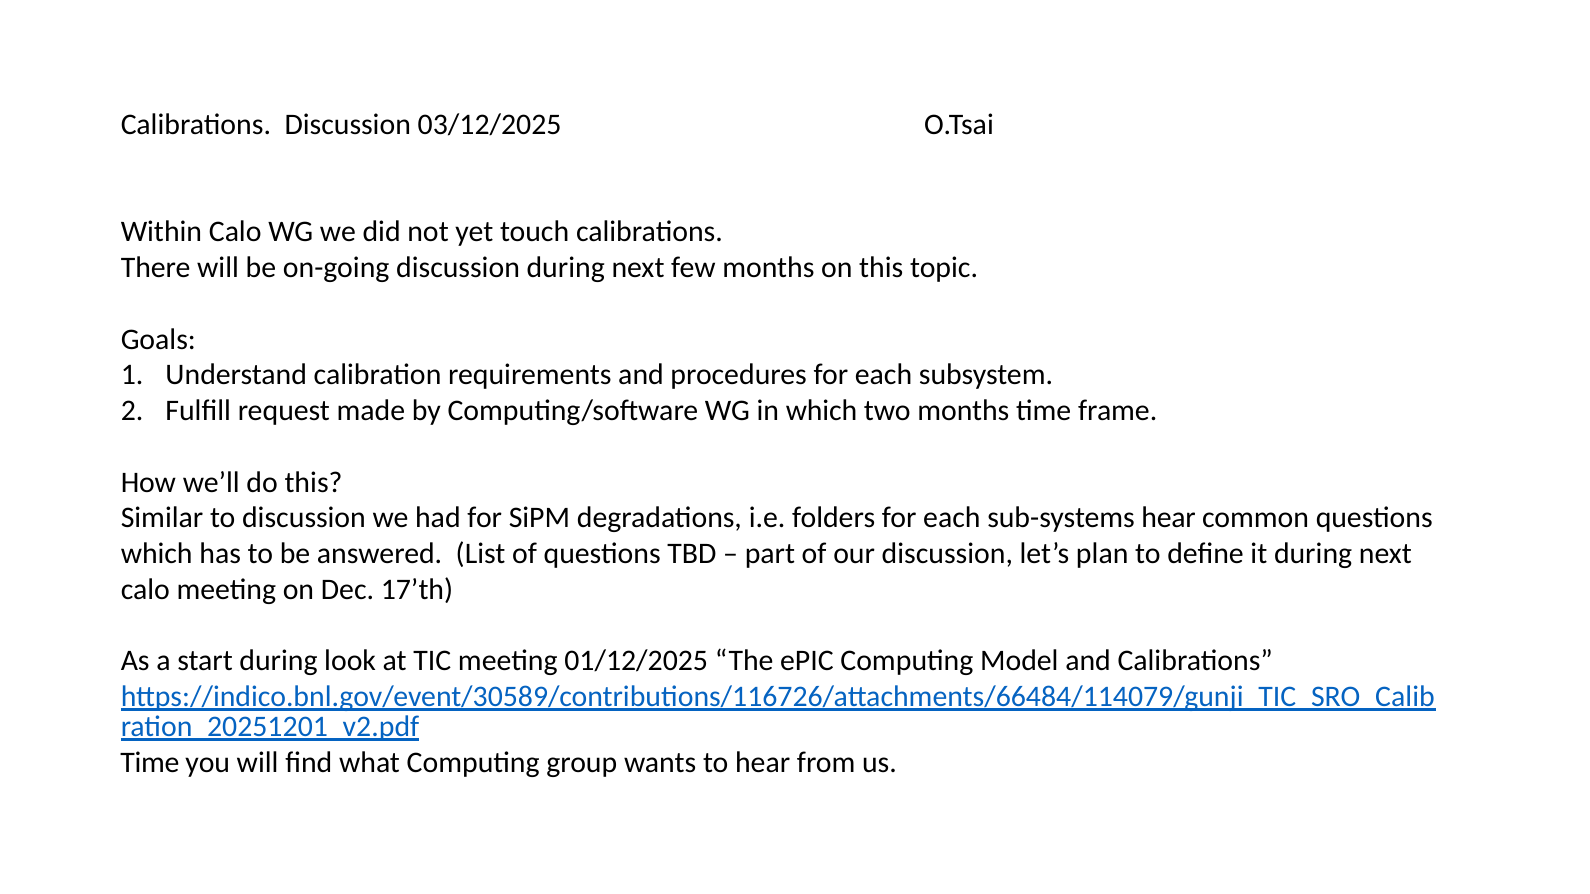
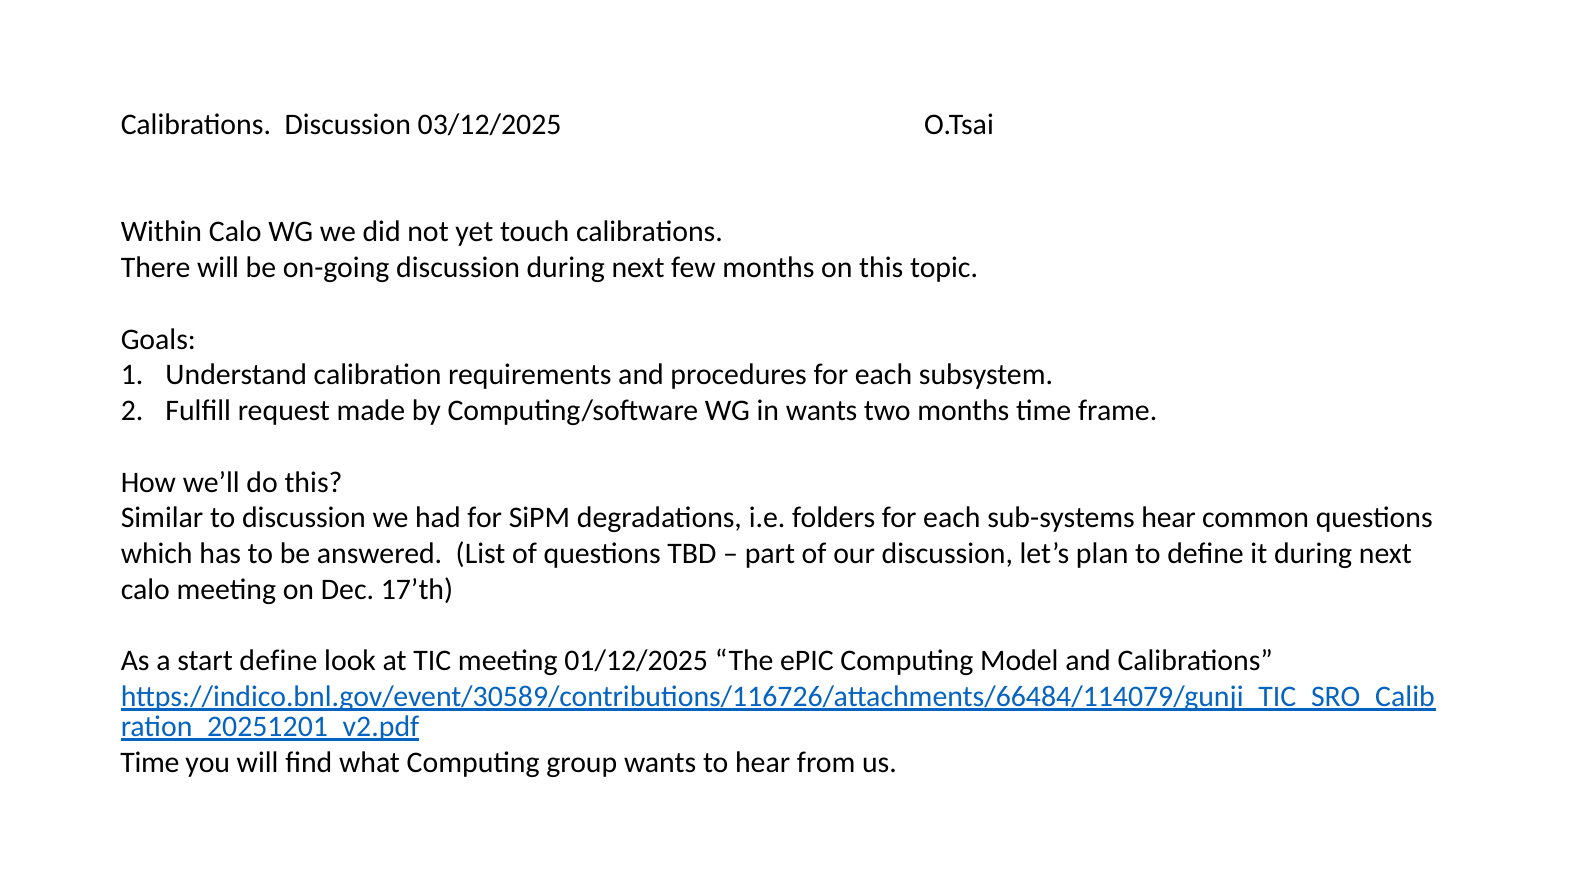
in which: which -> wants (822, 411)
start during: during -> define (278, 661)
